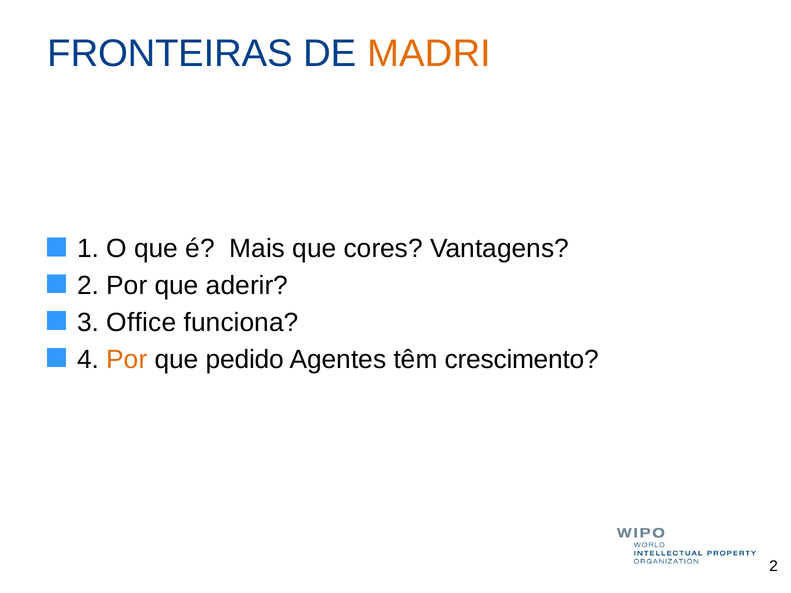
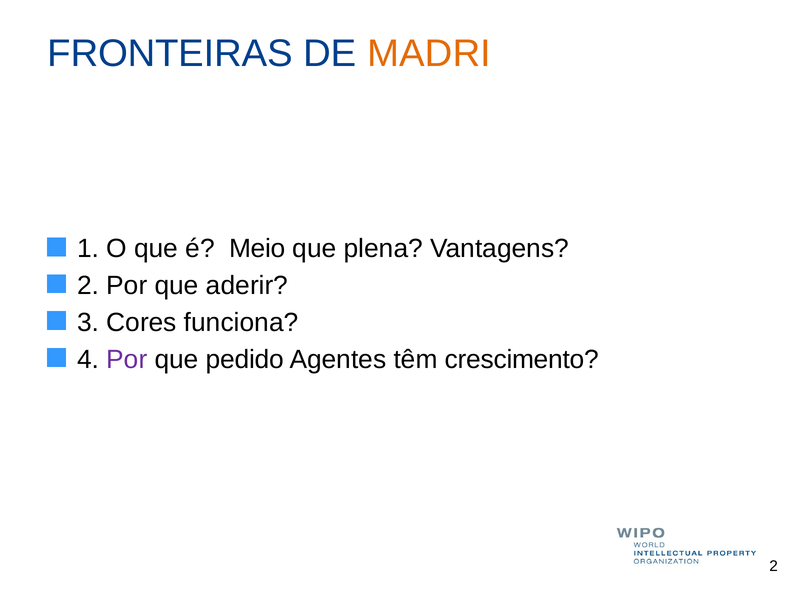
Mais: Mais -> Meio (257, 249)
cores: cores -> plena (383, 249)
Office: Office -> Cores (142, 323)
Por colour: orange -> purple (127, 360)
